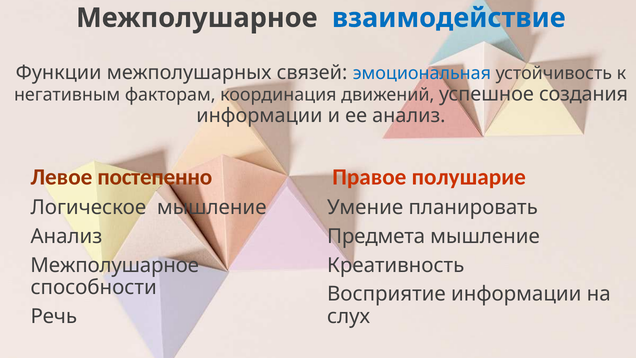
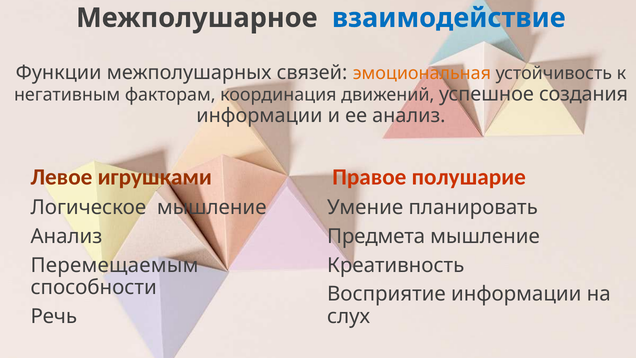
эмоциональная colour: blue -> orange (422, 73)
постепенно: постепенно -> игрушками (155, 177)
Межполушарное: Межполушарное -> Перемещаемым (114, 265)
